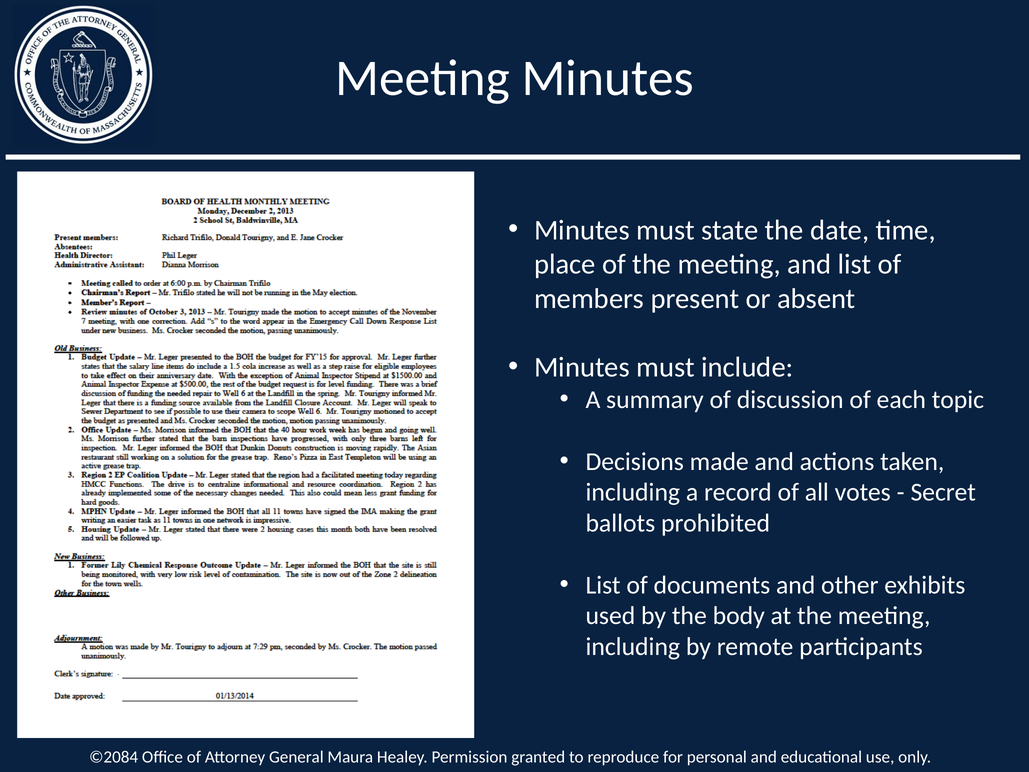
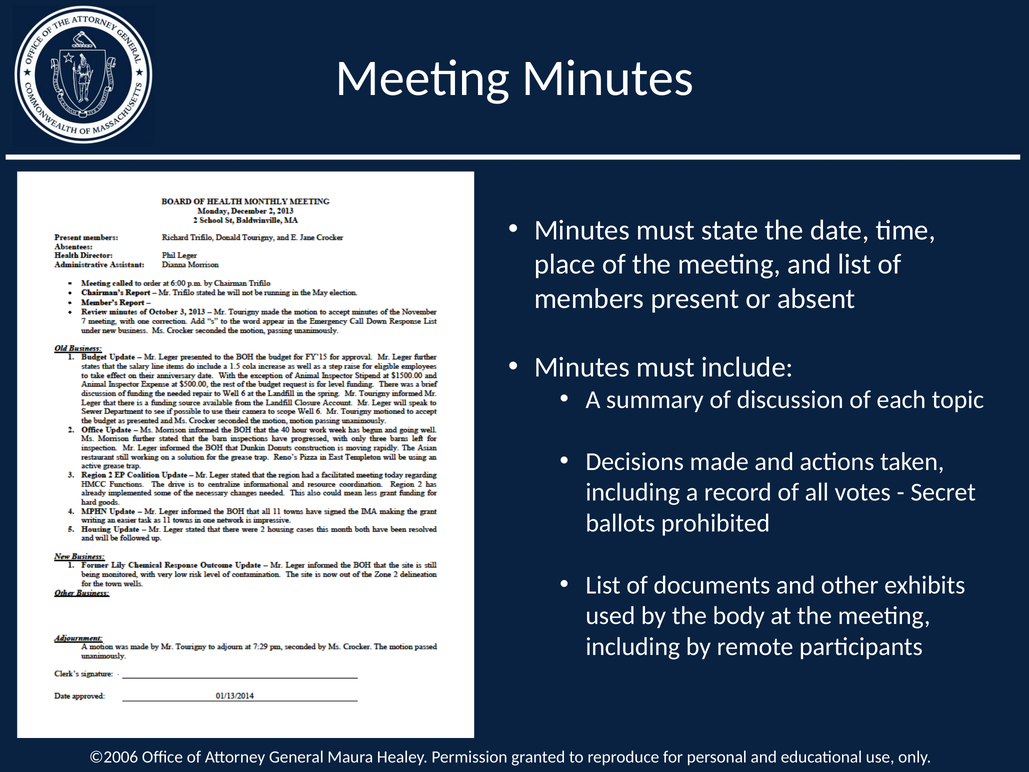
©2084: ©2084 -> ©2006 (114, 757)
